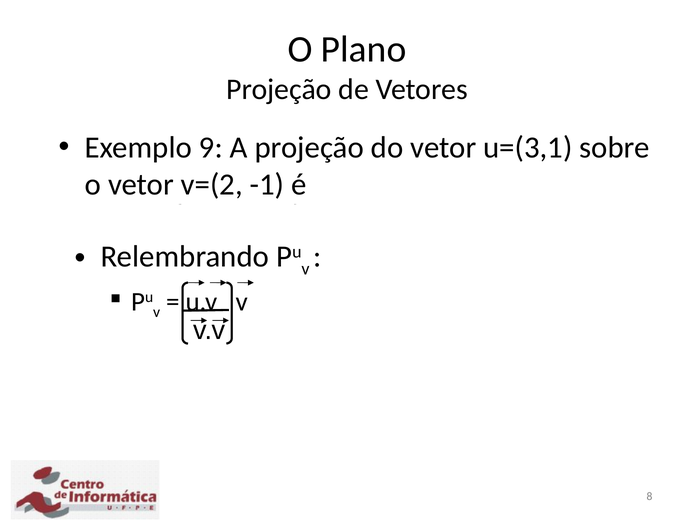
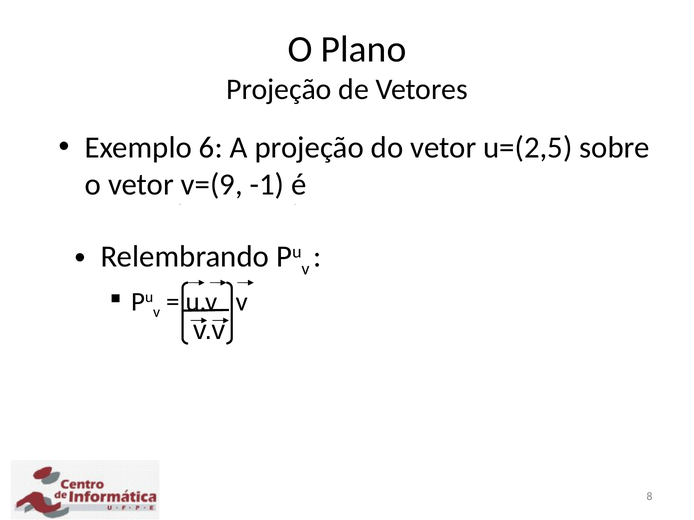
9: 9 -> 6 (211, 148)
u=(3,1: u=(3,1 -> u=(2,5 (528, 148)
v=(2: v=(2 -> v=(9 (212, 185)
